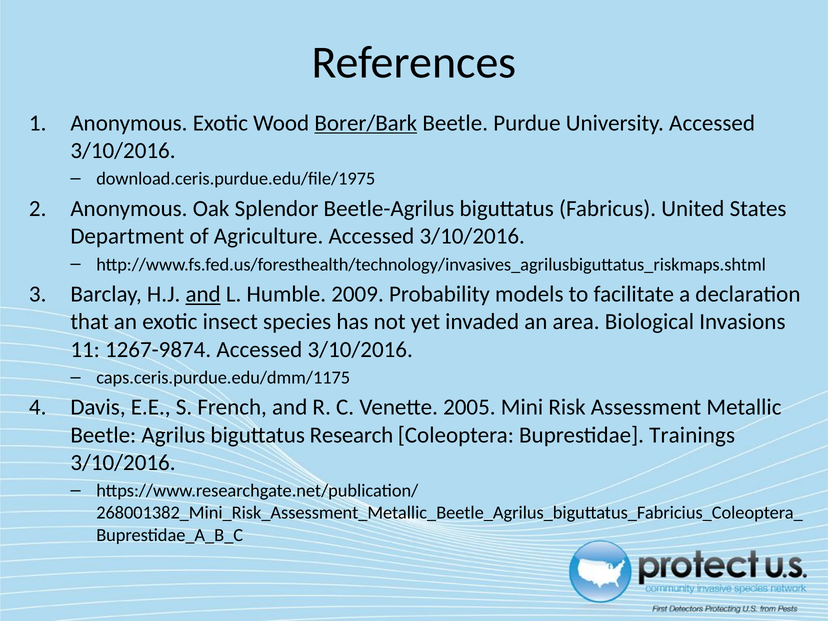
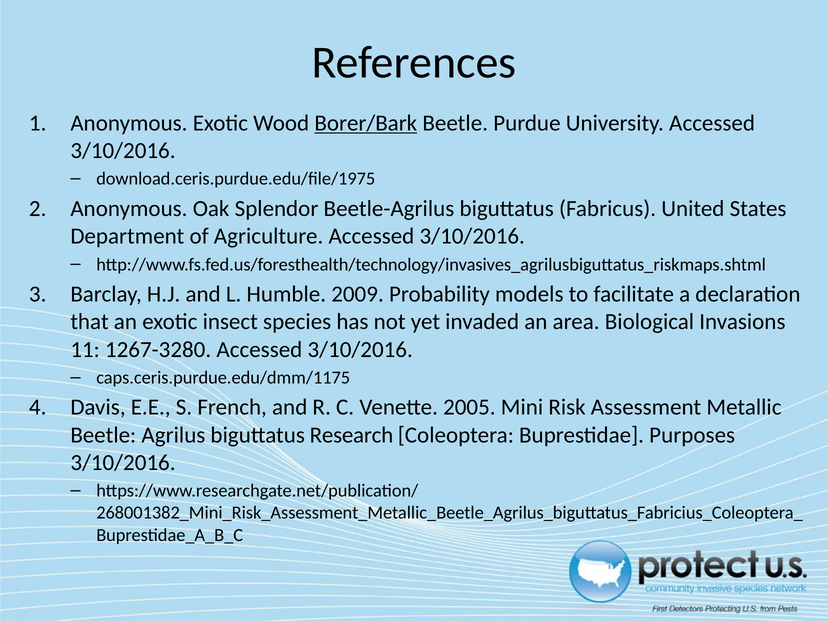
and underline: present -> none (203, 294)
1267-9874: 1267-9874 -> 1267-3280 (158, 349)
Trainings: Trainings -> Purposes (692, 435)
